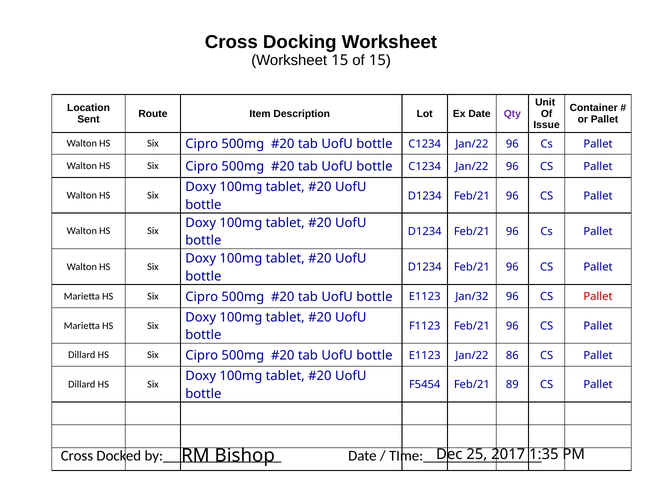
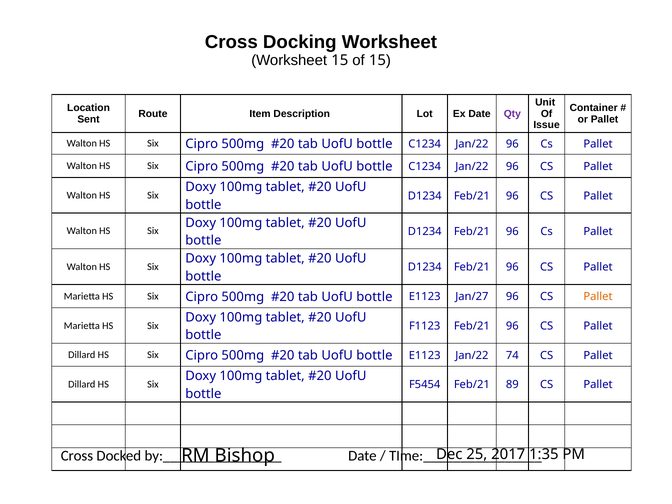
Jan/32: Jan/32 -> Jan/27 (472, 297)
Pallet colour: red -> orange (598, 297)
86: 86 -> 74 (512, 355)
